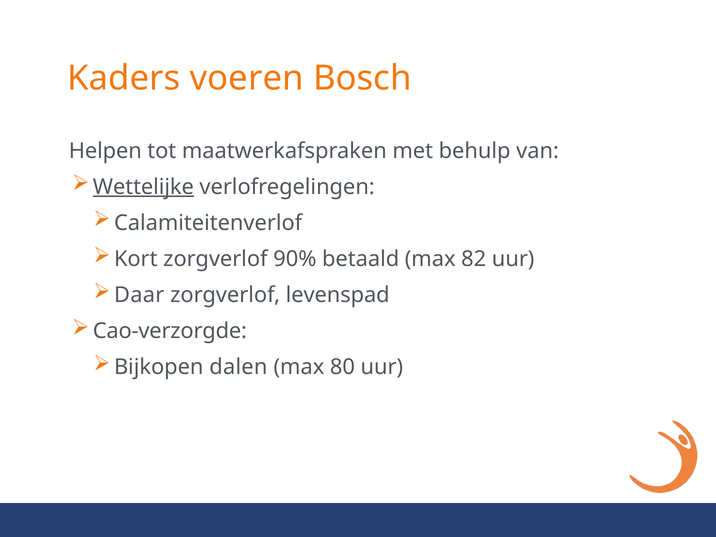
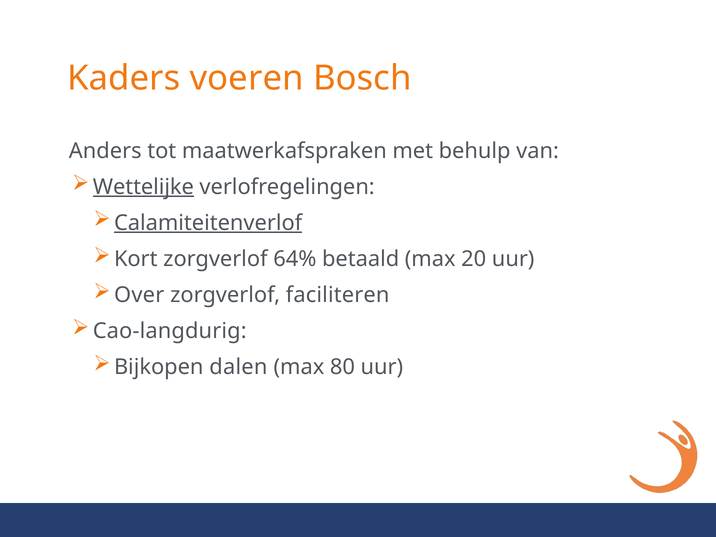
Helpen: Helpen -> Anders (105, 151)
Calamiteitenverlof underline: none -> present (208, 223)
90%: 90% -> 64% (295, 259)
82: 82 -> 20 (474, 259)
Daar: Daar -> Over (139, 295)
levenspad: levenspad -> faciliteren (338, 295)
Cao-verzorgde: Cao-verzorgde -> Cao-langdurig (170, 331)
